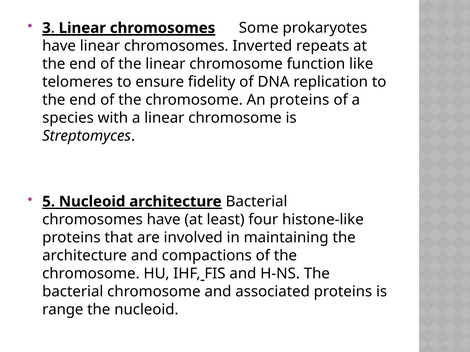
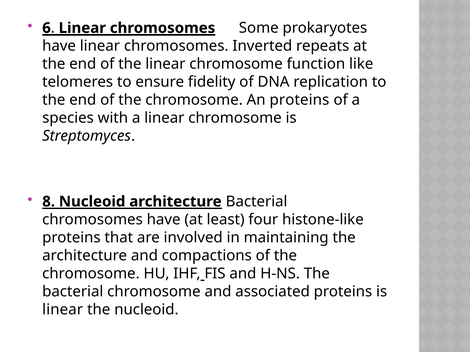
3: 3 -> 6 (47, 28)
5: 5 -> 8 (49, 202)
range: range -> linear (63, 310)
